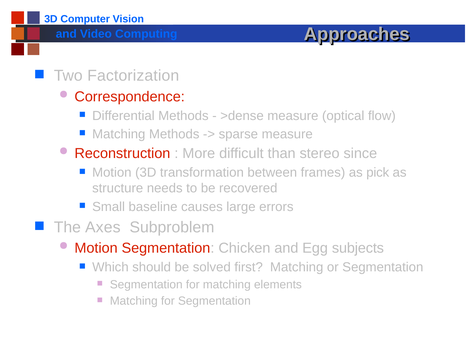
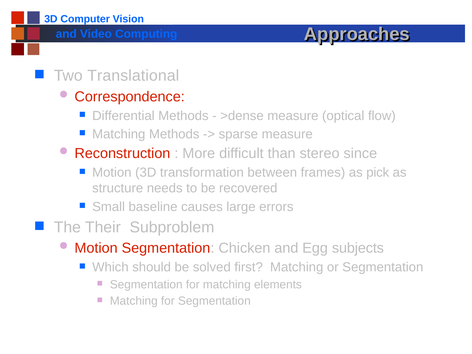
Factorization: Factorization -> Translational (133, 76)
Axes: Axes -> Their (103, 227)
